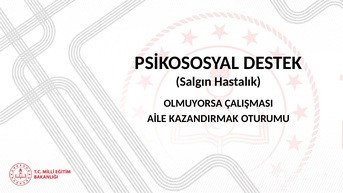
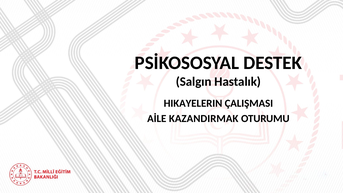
OLMUYORSA: OLMUYORSA -> HIKAYELERIN (193, 103)
